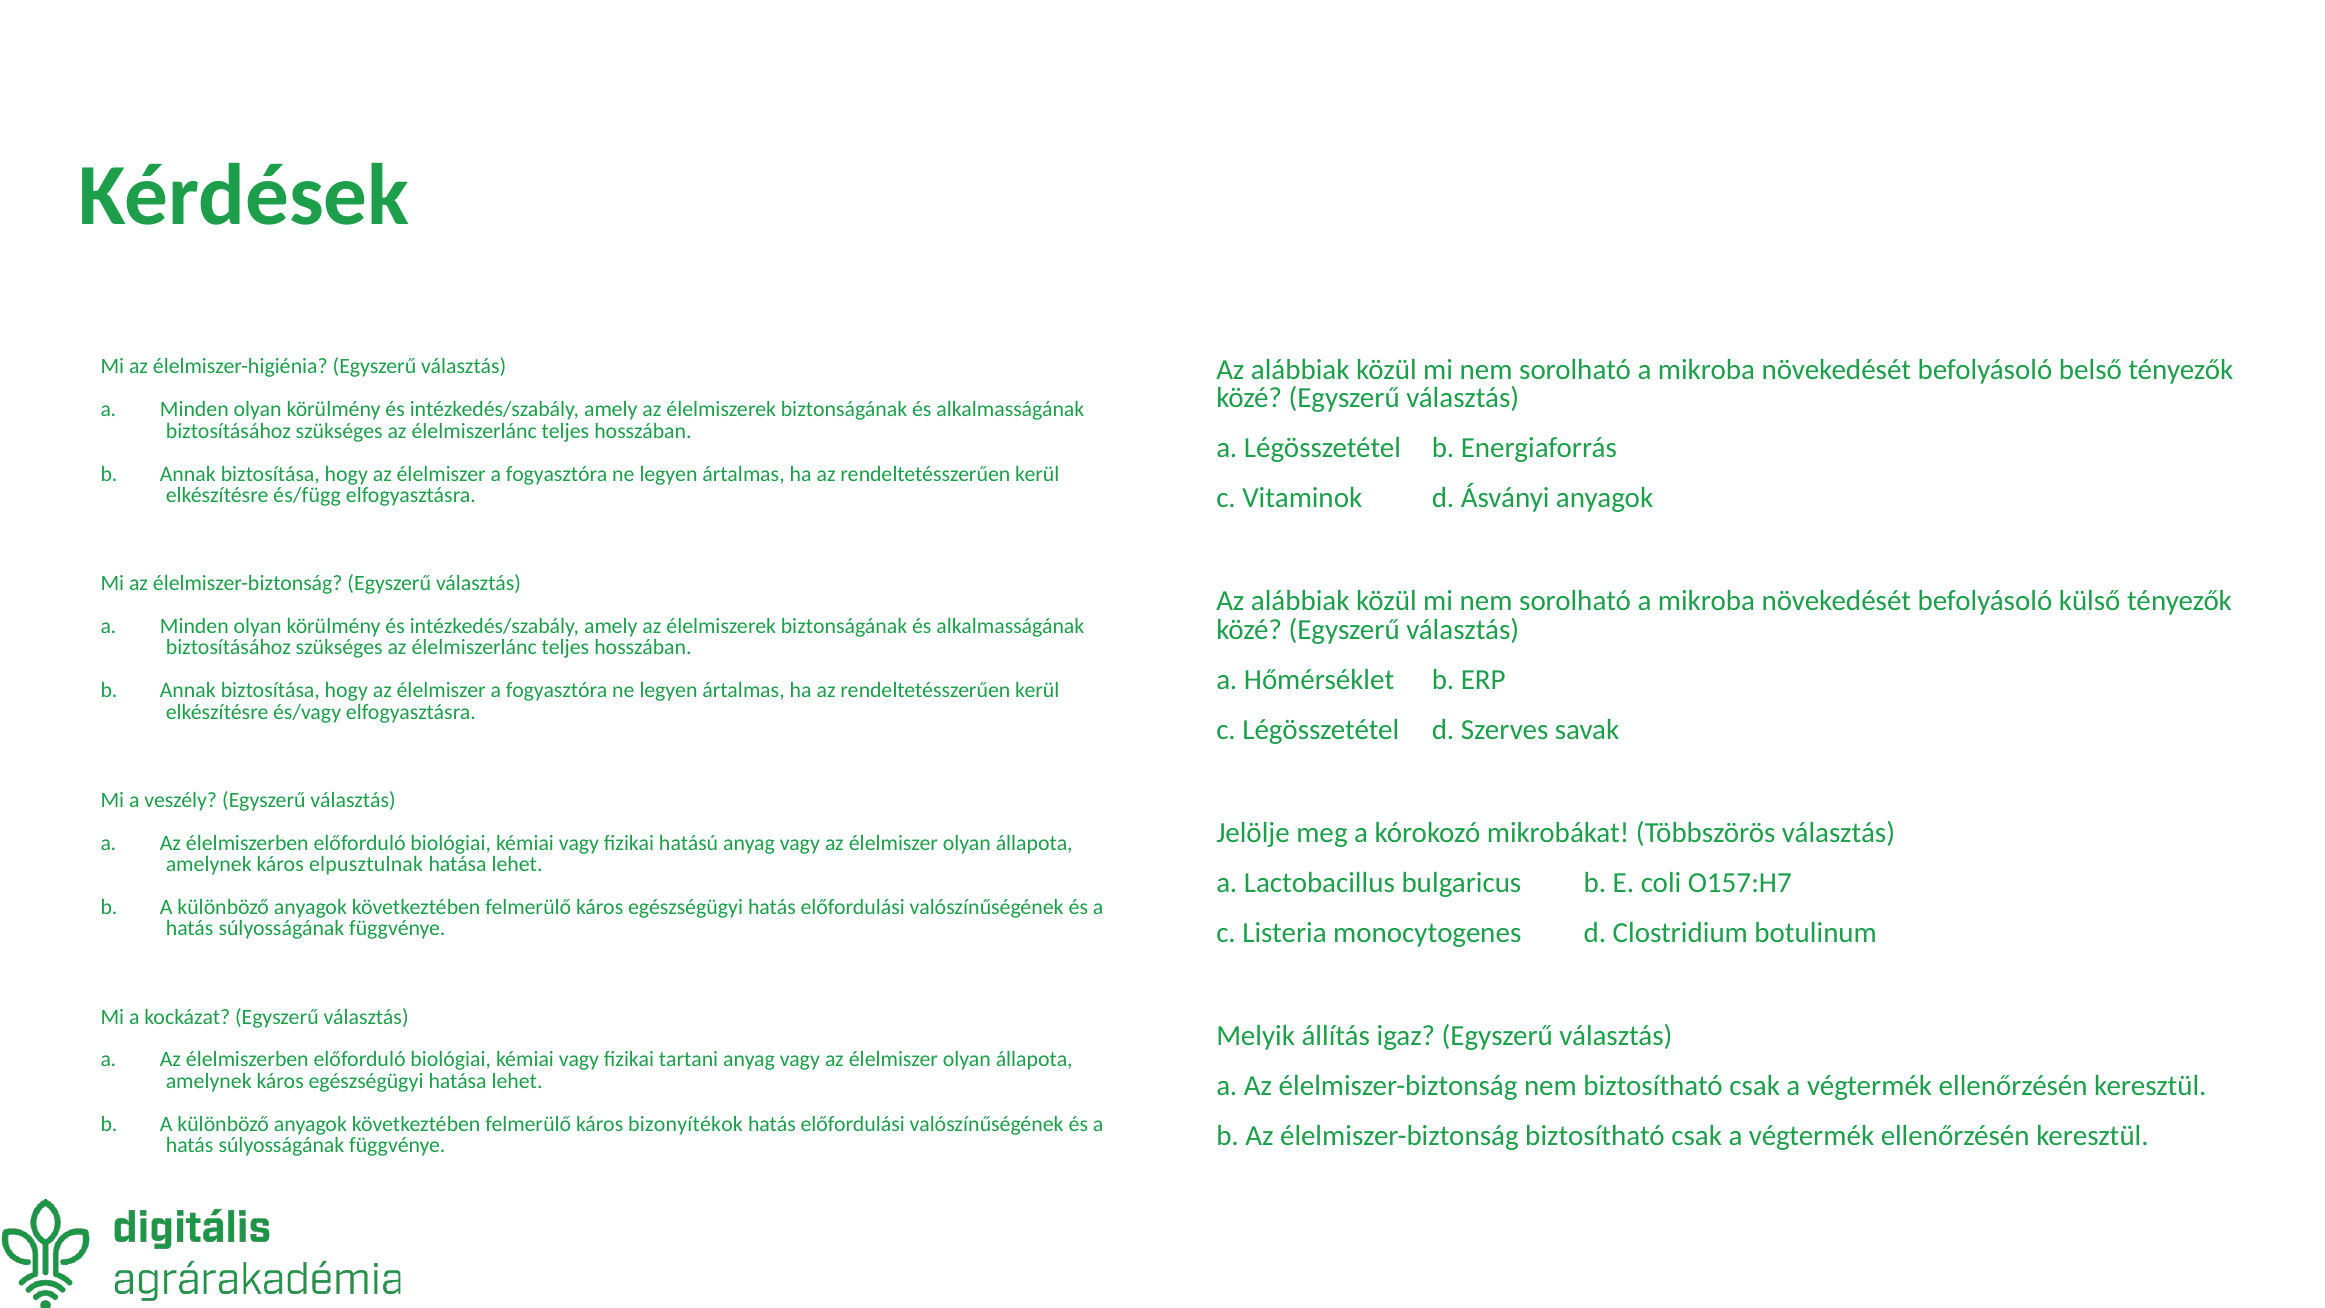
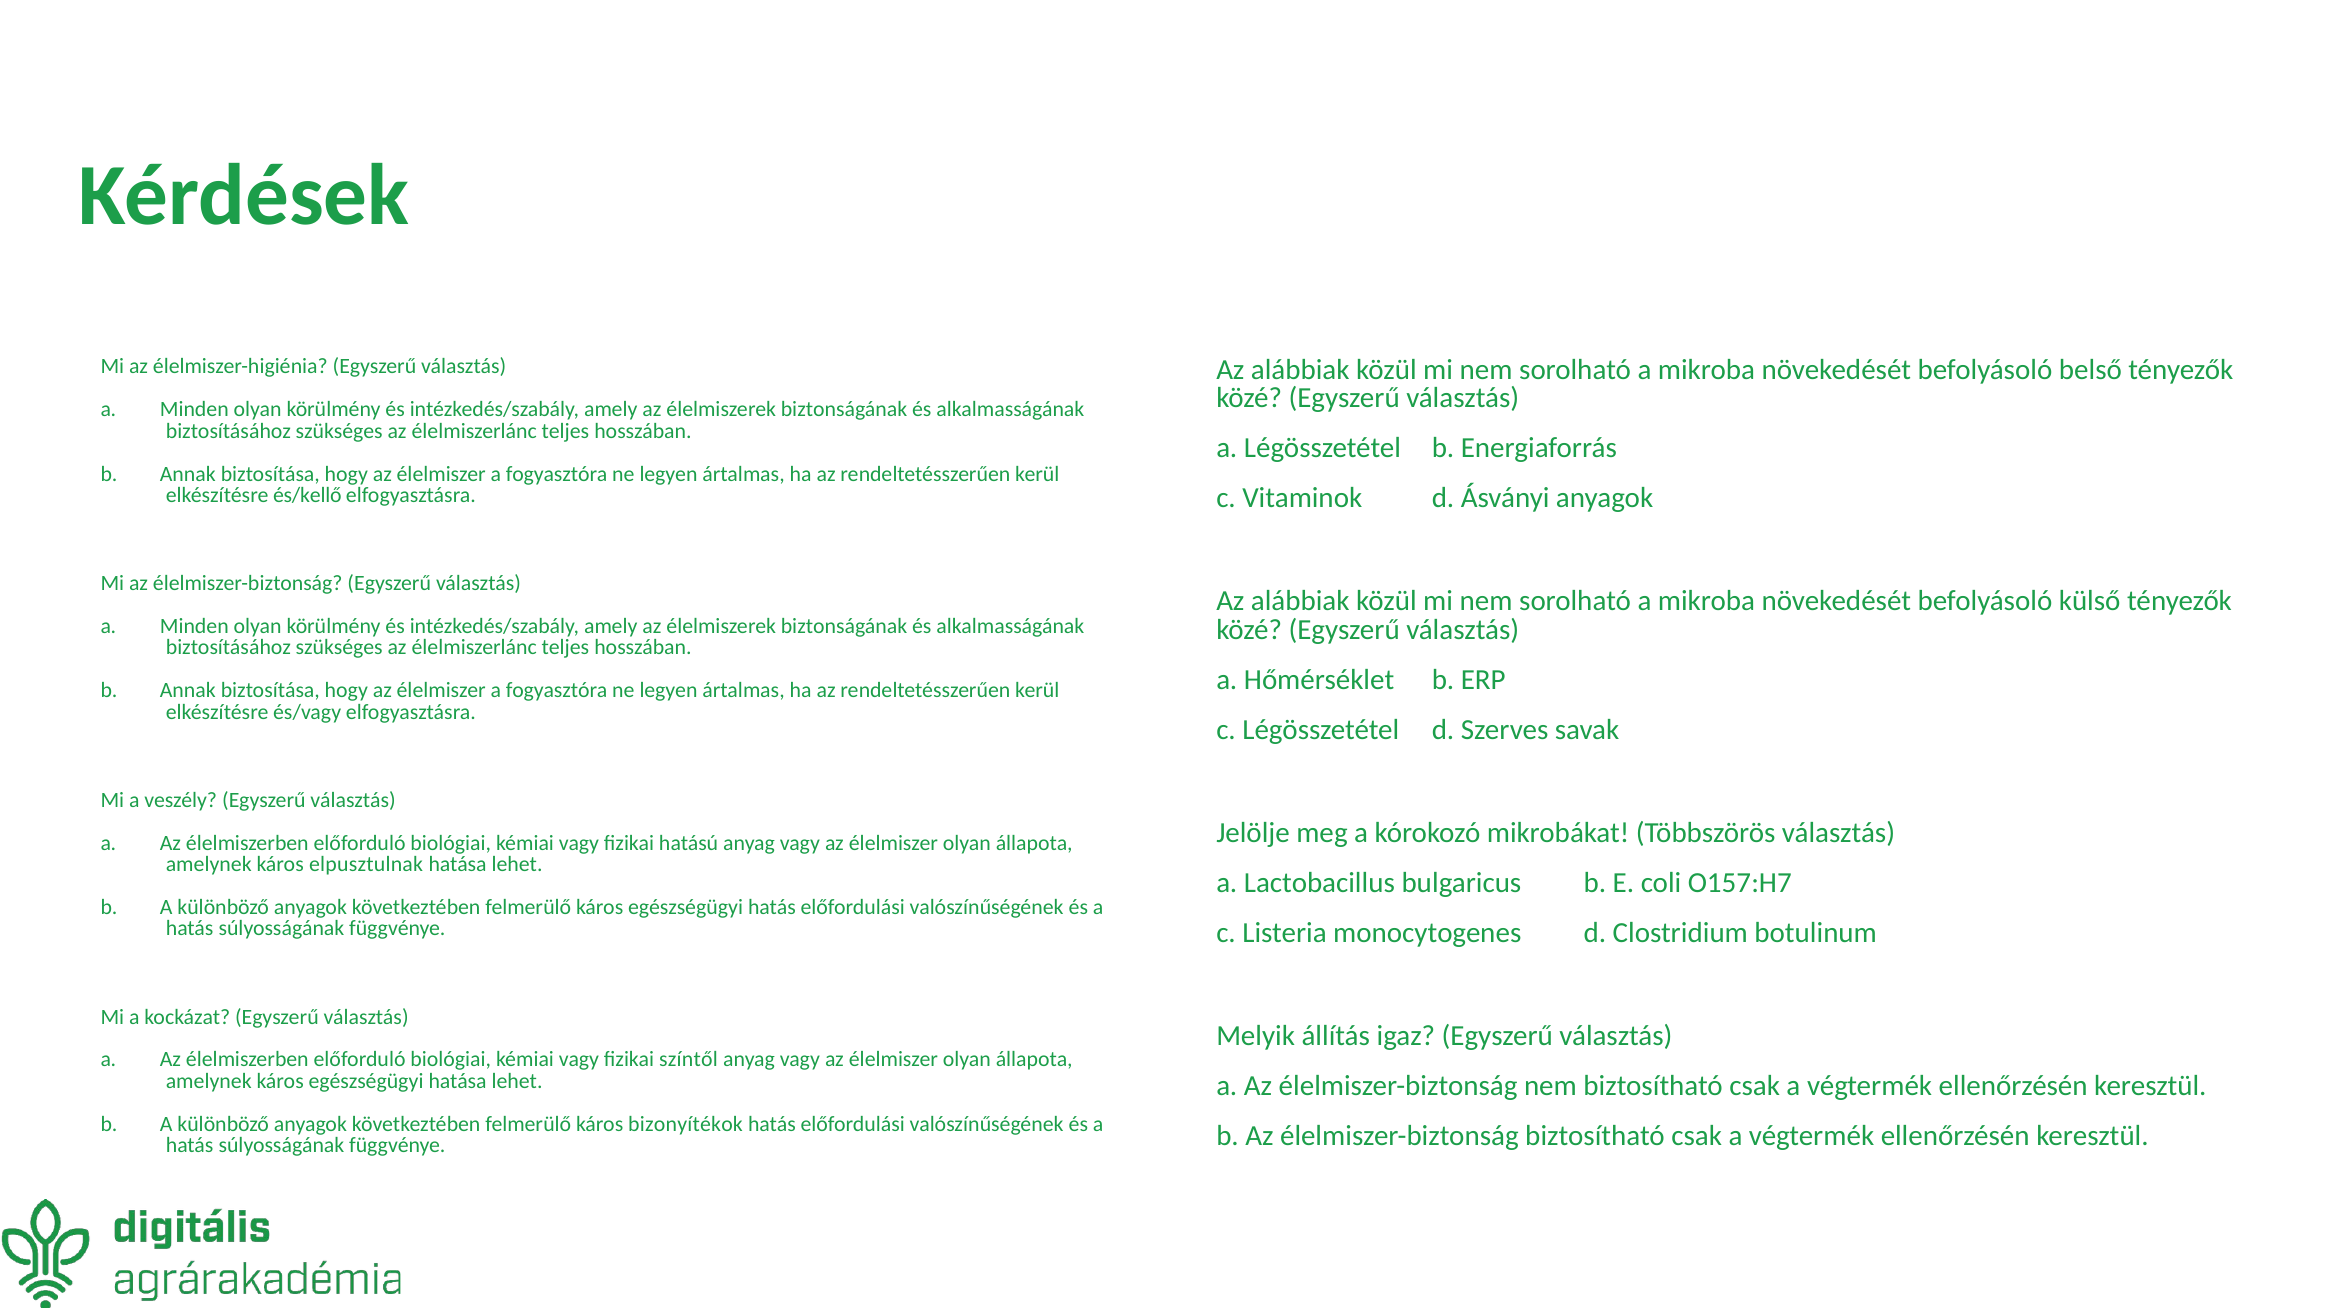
és/függ: és/függ -> és/kellő (307, 495)
tartani: tartani -> színtől (688, 1060)
